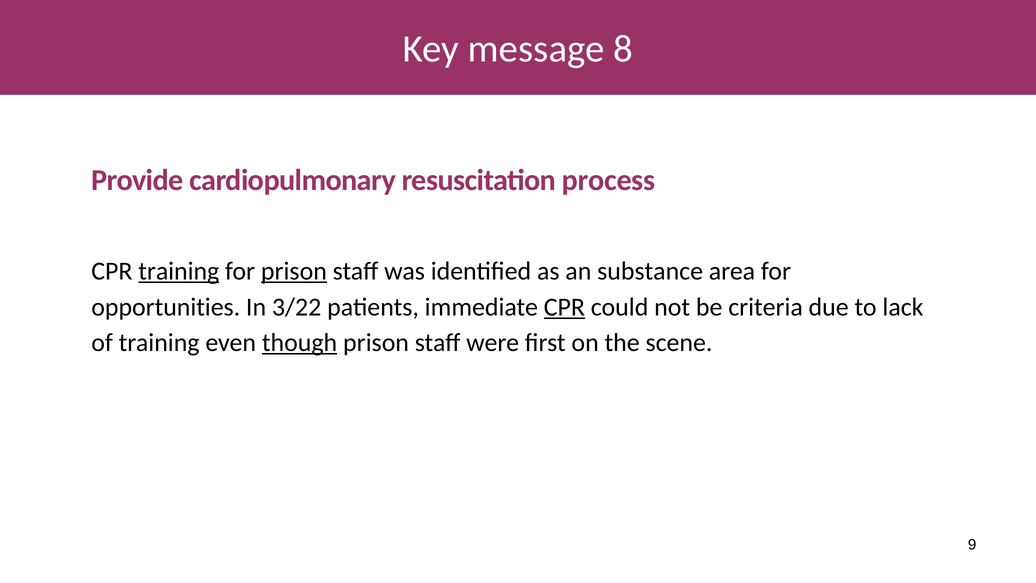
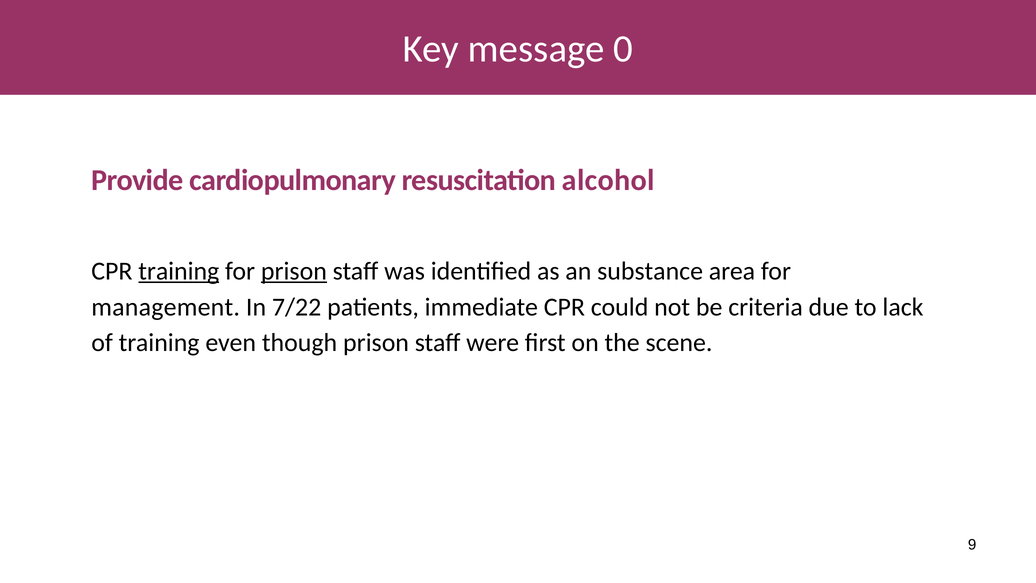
8: 8 -> 0 (623, 49)
process: process -> alcohol (608, 180)
opportunities: opportunities -> management (166, 307)
3/22: 3/22 -> 7/22 (297, 307)
CPR underline: present -> none (564, 307)
though underline: present -> none (300, 343)
